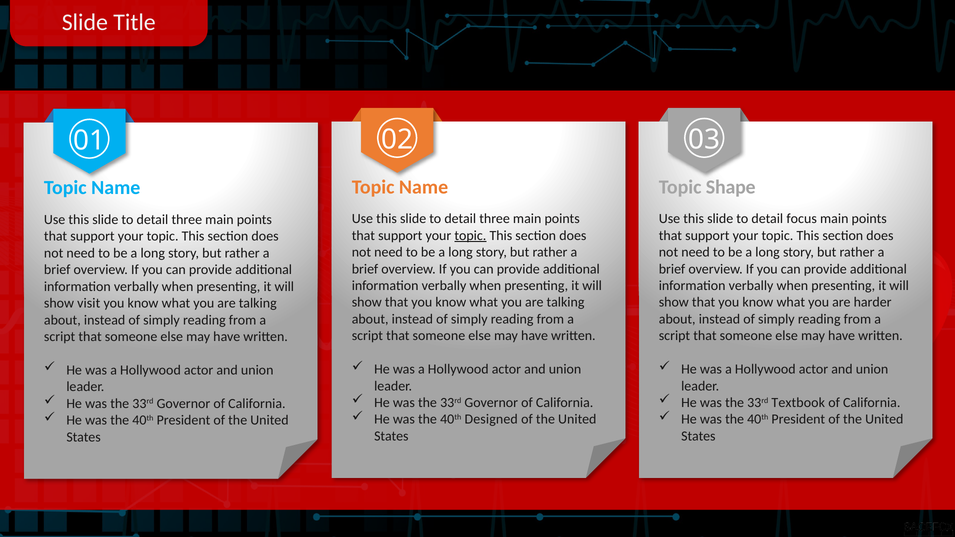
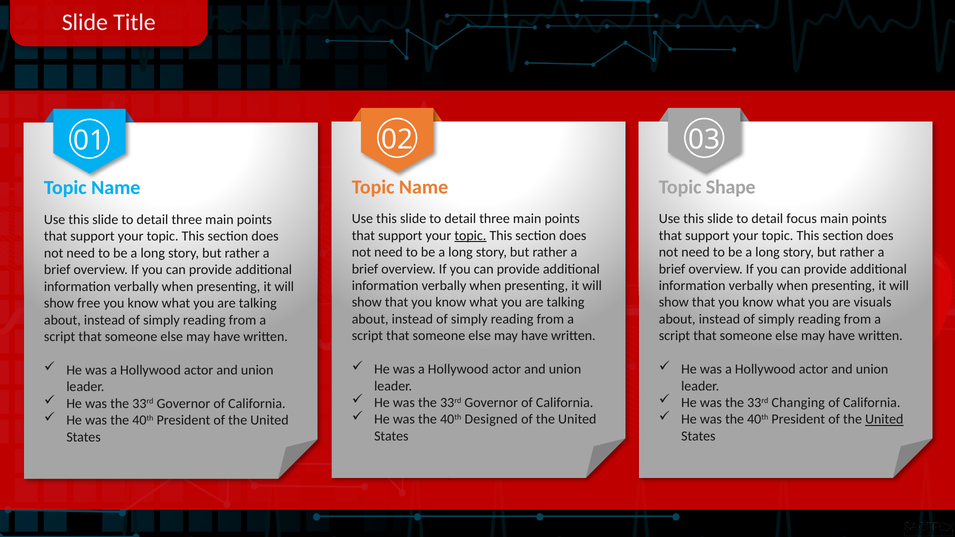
harder: harder -> visuals (873, 302)
visit: visit -> free (89, 303)
Textbook: Textbook -> Changing (798, 403)
United underline: none -> present (884, 420)
